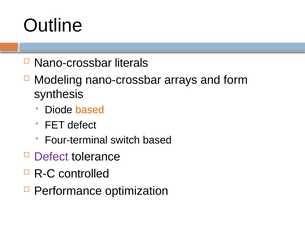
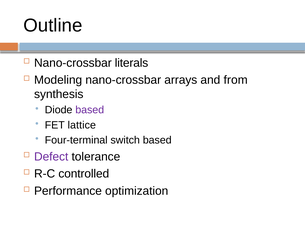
form: form -> from (236, 80)
based colour: orange -> purple (90, 110)
FET defect: defect -> lattice (82, 125)
